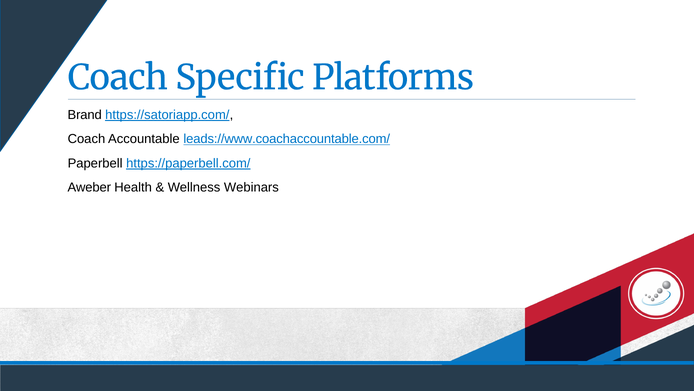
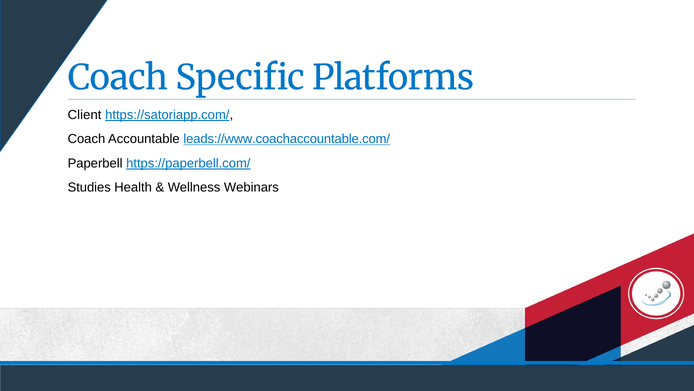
Brand: Brand -> Client (85, 115)
Aweber: Aweber -> Studies (89, 187)
